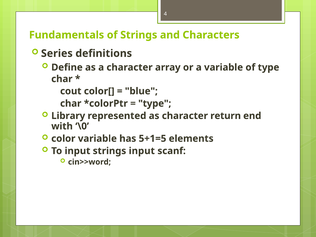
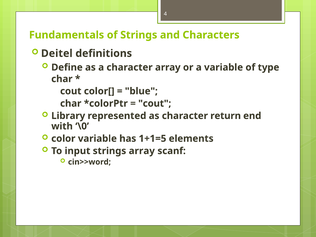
Series: Series -> Deitel (57, 53)
type: type -> cout (155, 103)
5+1=5: 5+1=5 -> 1+1=5 (152, 139)
strings input: input -> array (142, 151)
